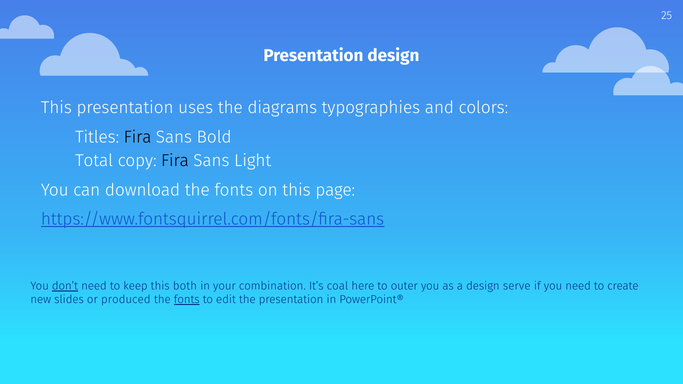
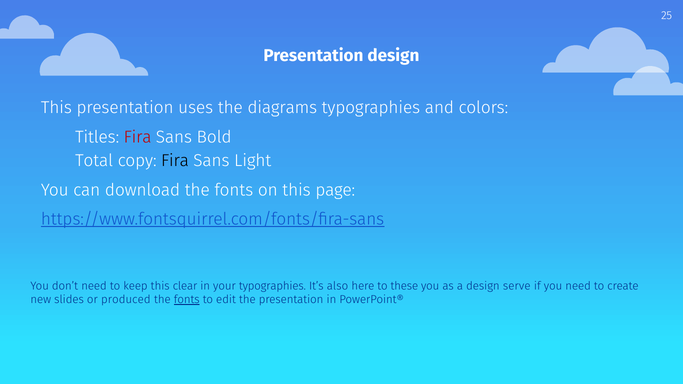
Fira colour: black -> red (138, 137)
don’t underline: present -> none (65, 286)
both: both -> clear (185, 286)
your combination: combination -> typographies (272, 286)
coal: coal -> also (338, 286)
outer: outer -> these (404, 286)
